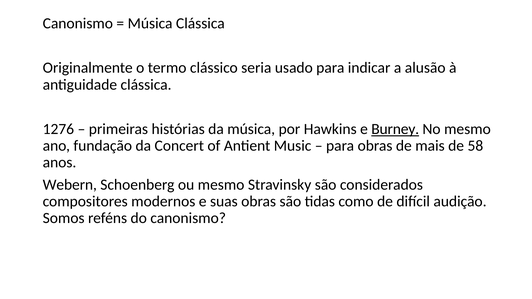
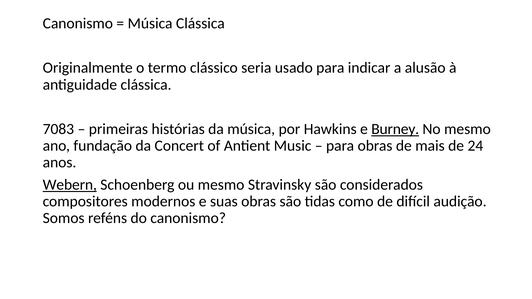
1276: 1276 -> 7083 (58, 129)
58: 58 -> 24 (475, 146)
Webern underline: none -> present (70, 185)
